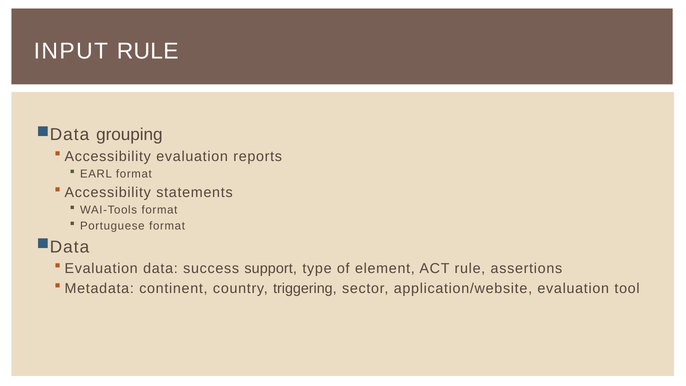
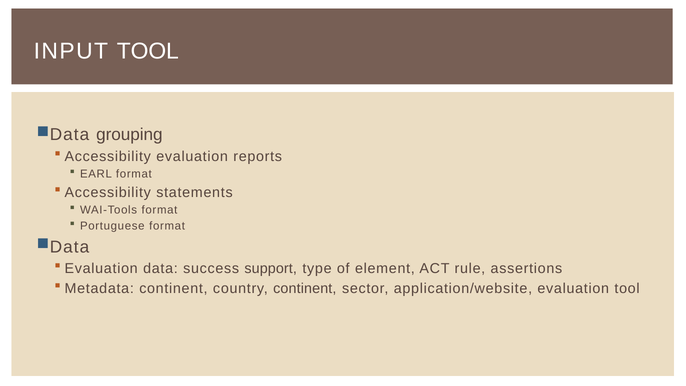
INPUT RULE: RULE -> TOOL (148, 51)
country triggering: triggering -> continent (305, 288)
